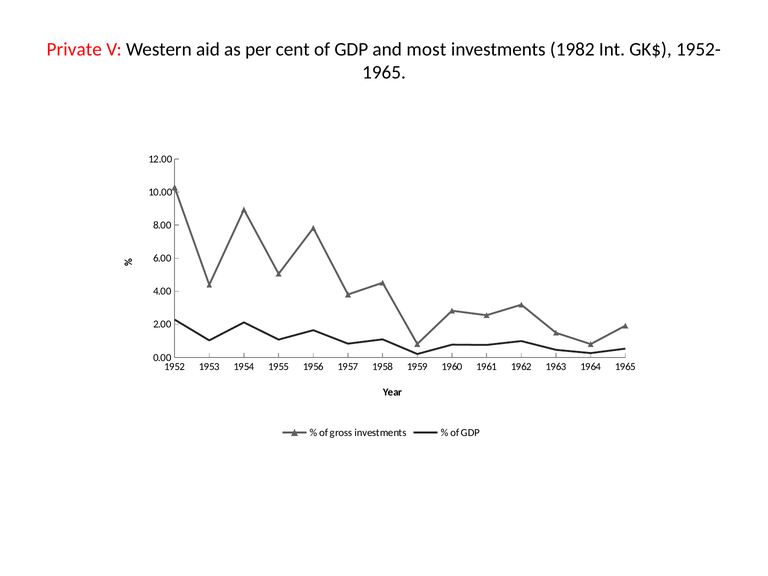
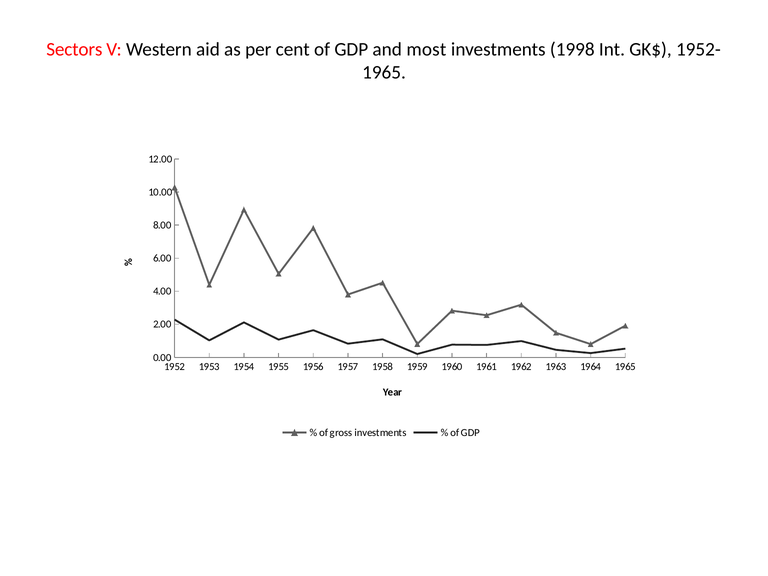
Private: Private -> Sectors (74, 49)
1982: 1982 -> 1998 (572, 49)
